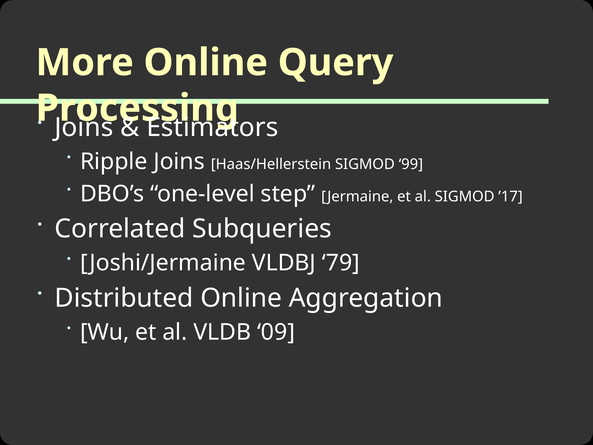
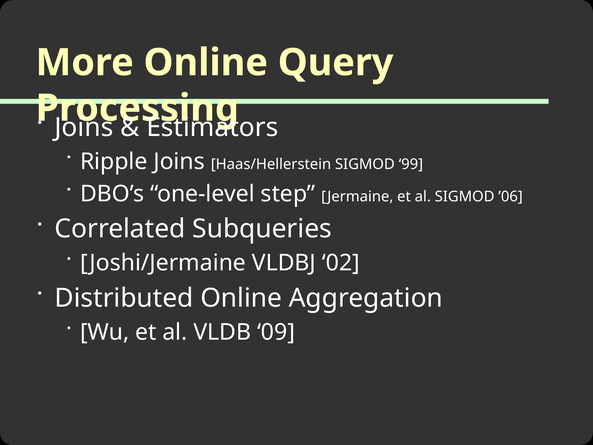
’17: ’17 -> ’06 (511, 196)
79: 79 -> 02 (341, 263)
